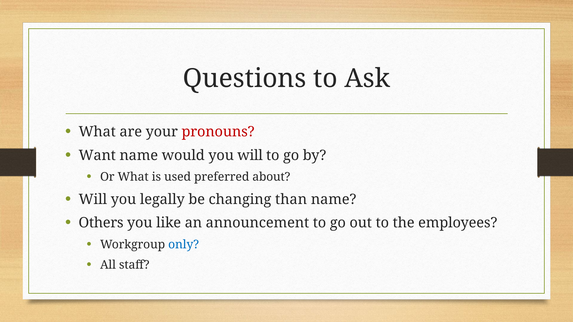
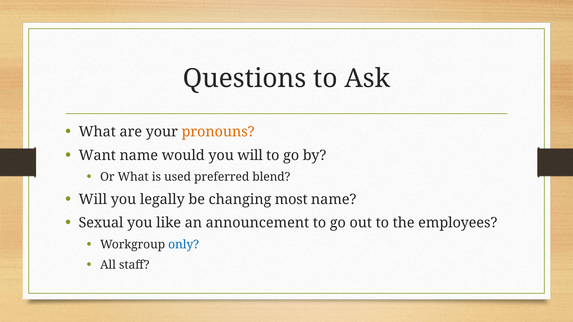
pronouns colour: red -> orange (218, 132)
about: about -> blend (271, 177)
than: than -> most (291, 200)
Others: Others -> Sexual (101, 223)
